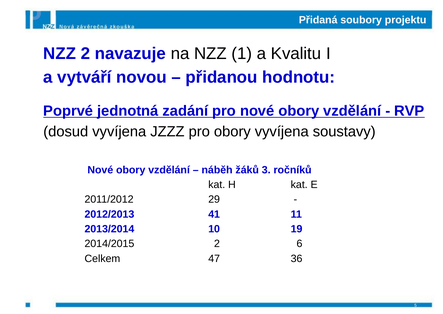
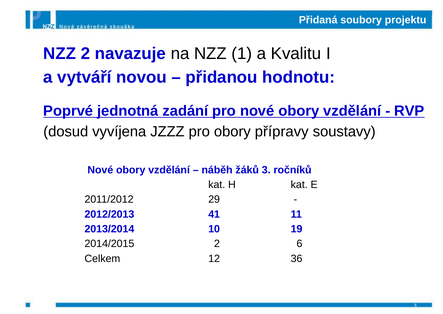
obory vyvíjena: vyvíjena -> přípravy (282, 131)
47: 47 -> 12 (214, 258)
